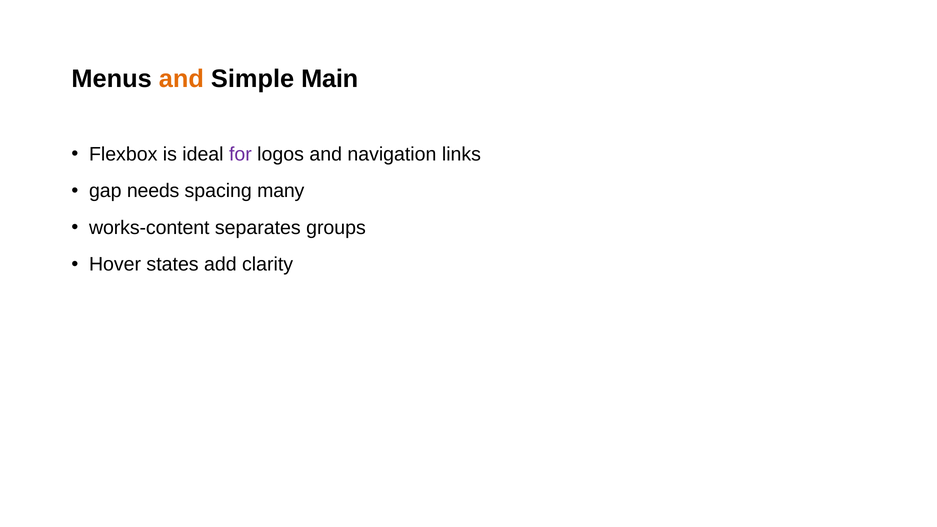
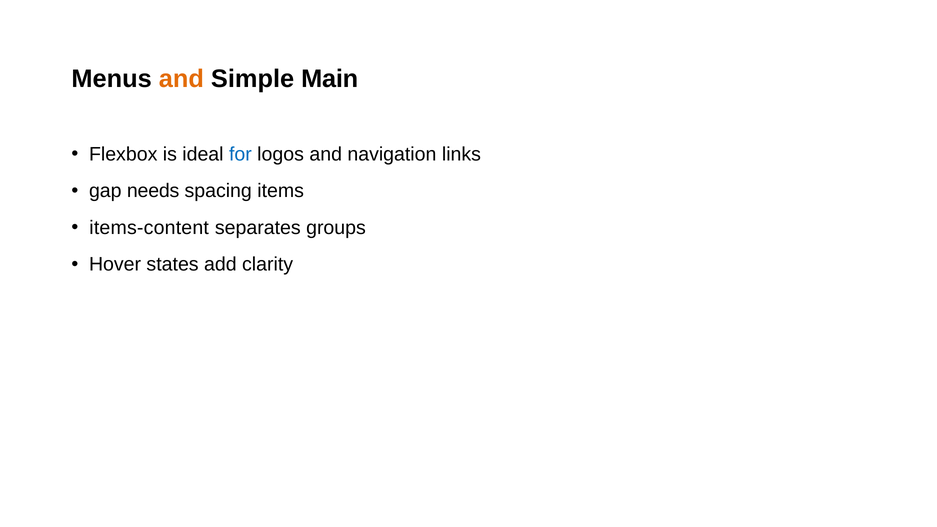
for colour: purple -> blue (240, 154)
many: many -> items (281, 191)
works-content: works-content -> items-content (149, 228)
